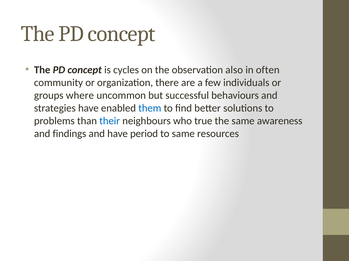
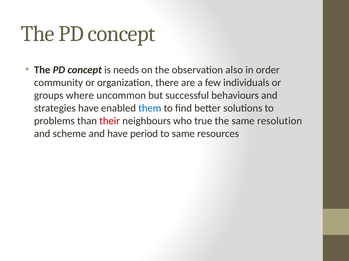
cycles: cycles -> needs (126, 70)
often: often -> order (268, 70)
their colour: blue -> red (110, 121)
awareness: awareness -> resolution (280, 121)
findings: findings -> scheme (69, 134)
